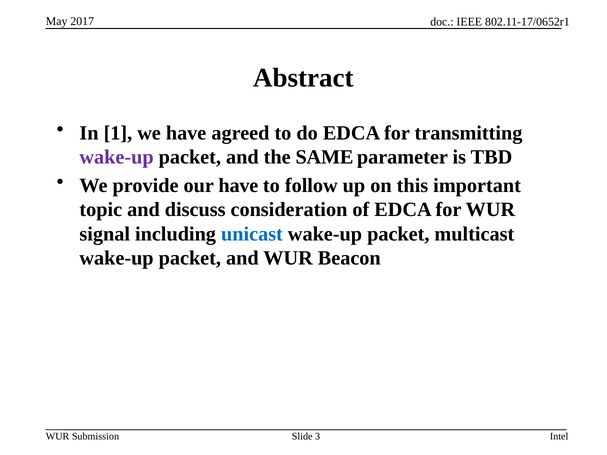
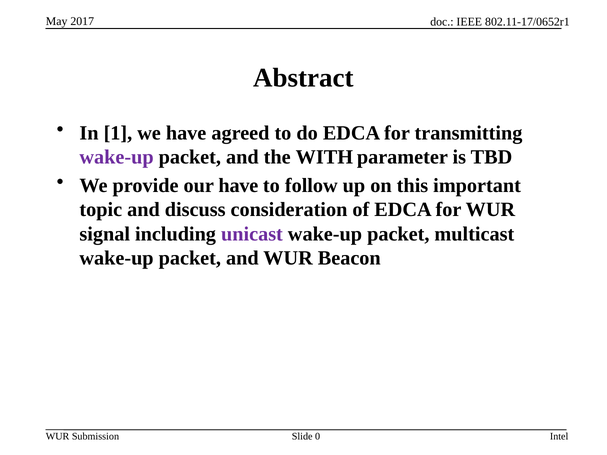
SAME: SAME -> WITH (324, 157)
unicast colour: blue -> purple (252, 234)
3: 3 -> 0 (318, 437)
